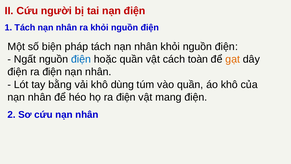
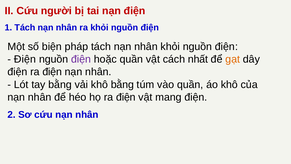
Ngất: Ngất -> Điện (25, 59)
điện colour: blue -> purple (81, 59)
toàn: toàn -> nhất (198, 59)
khô dùng: dùng -> bằng (122, 84)
